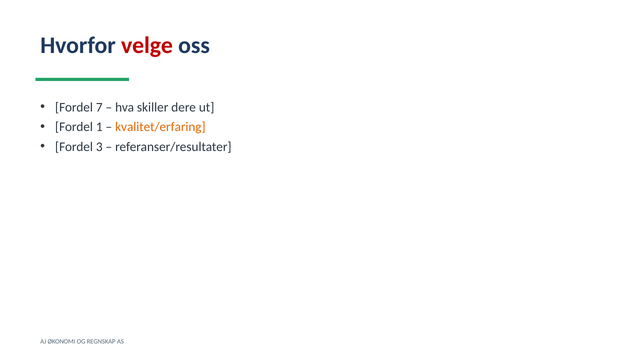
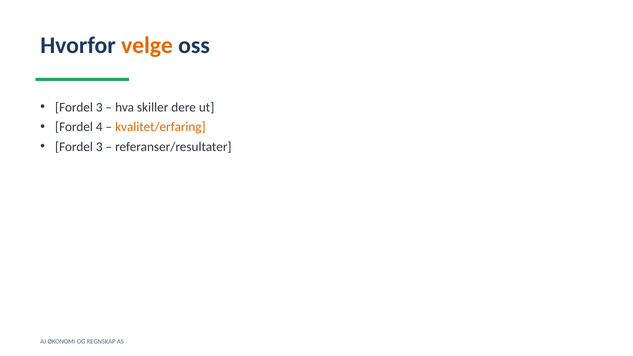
velge colour: red -> orange (147, 45)
7: 7 -> 3 (99, 107)
1: 1 -> 4 (99, 127)
